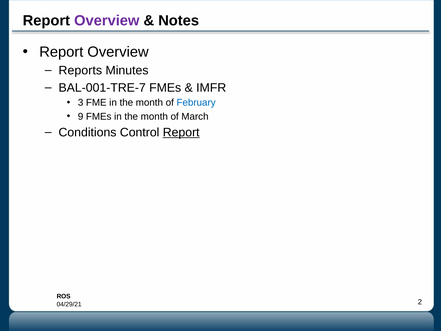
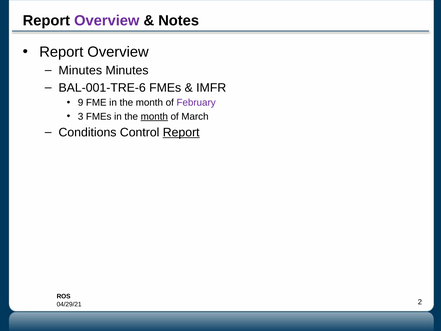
Reports: Reports -> Minutes (80, 70)
BAL-001-TRE-7: BAL-001-TRE-7 -> BAL-001-TRE-6 (102, 88)
3: 3 -> 9 (81, 103)
February colour: blue -> purple (196, 103)
9: 9 -> 3 (81, 116)
month underline: none -> present (154, 116)
